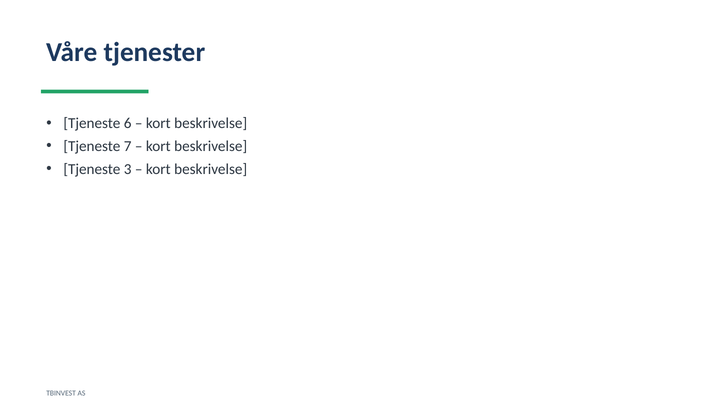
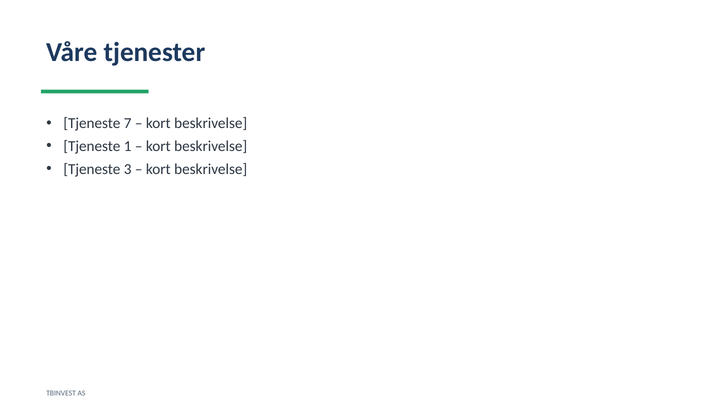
6: 6 -> 7 (128, 123)
7: 7 -> 1 (128, 146)
